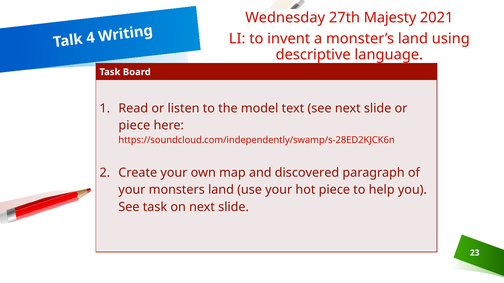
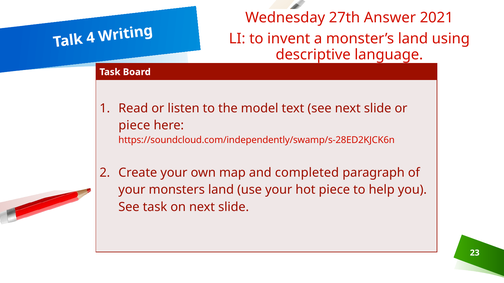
Majesty: Majesty -> Answer (390, 18)
discovered: discovered -> completed (307, 173)
